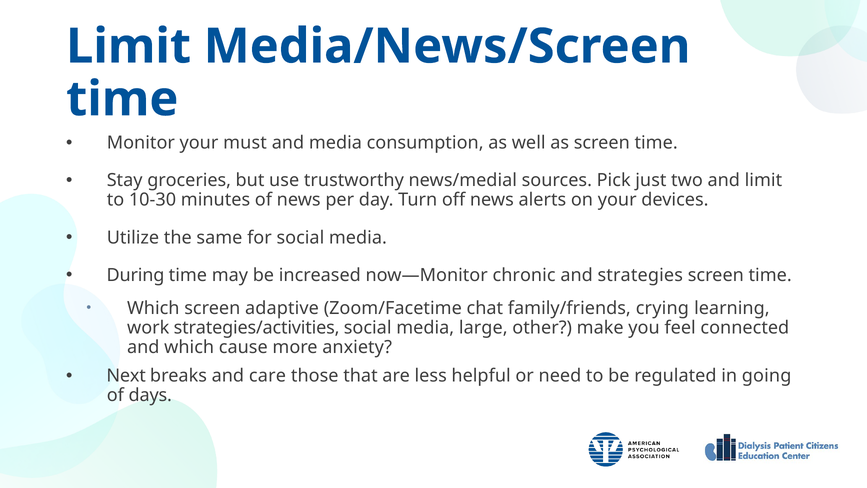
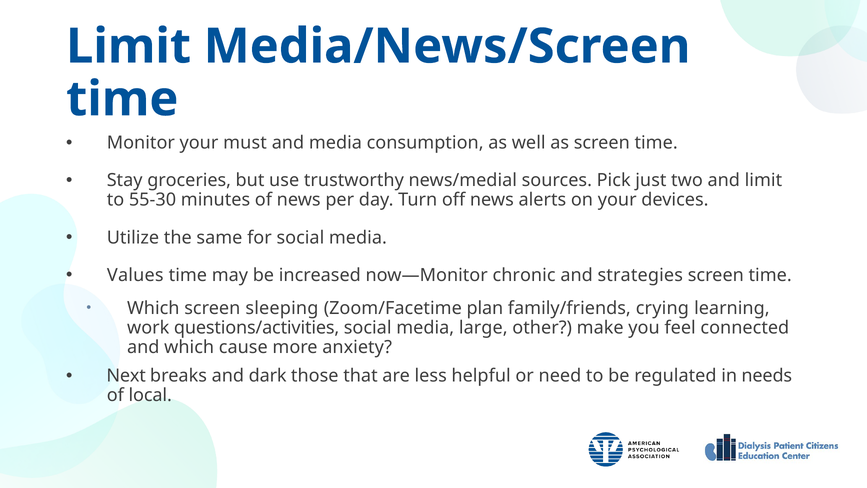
10-30: 10-30 -> 55-30 (152, 200)
During: During -> Values (135, 275)
adaptive: adaptive -> sleeping (282, 308)
chat: chat -> plan (485, 308)
strategies/activities: strategies/activities -> questions/activities (257, 328)
care: care -> dark (268, 376)
going: going -> needs (767, 376)
days: days -> local (150, 395)
